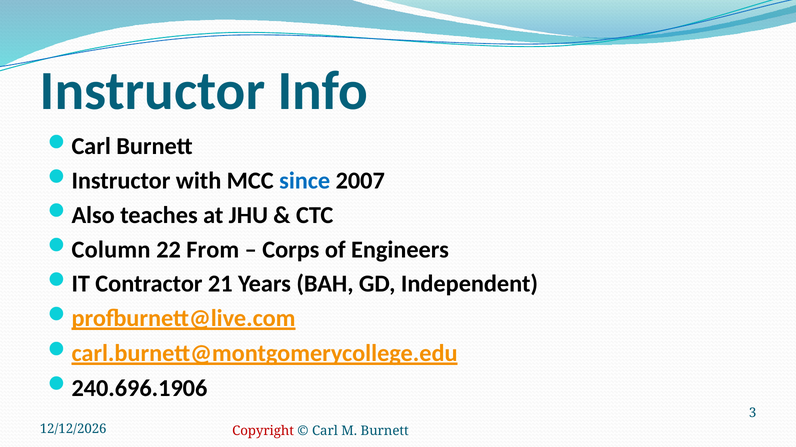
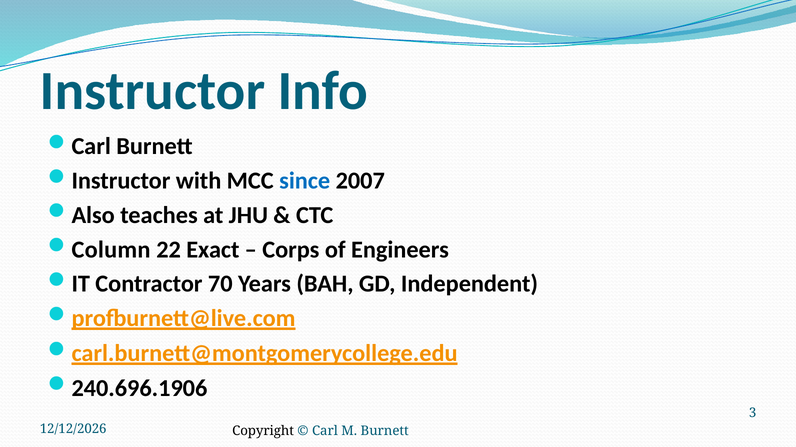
From: From -> Exact (213, 250)
21: 21 -> 70 (220, 284)
Copyright colour: red -> black (263, 432)
